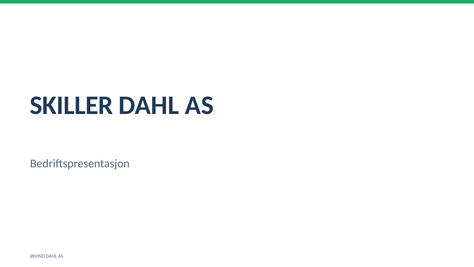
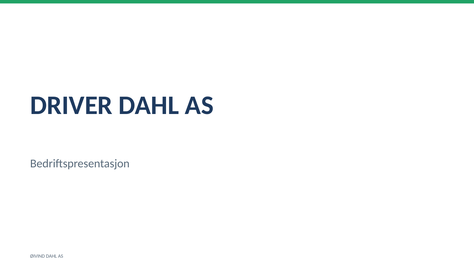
SKILLER: SKILLER -> DRIVER (71, 105)
